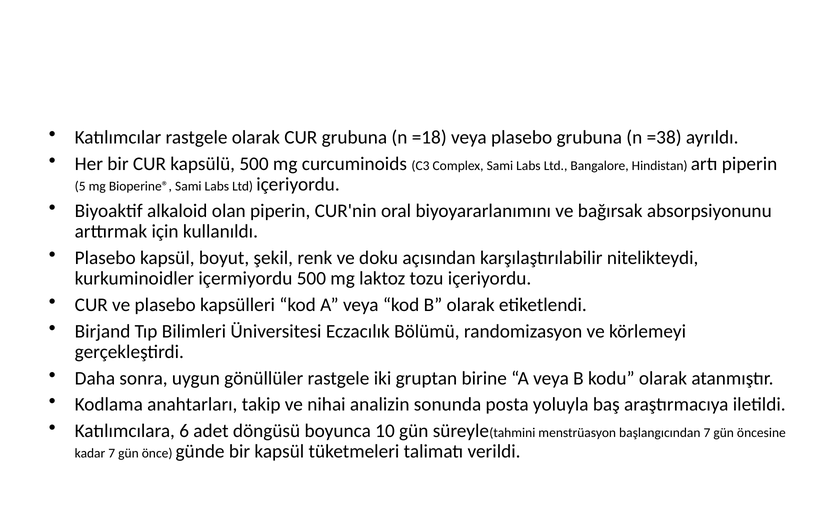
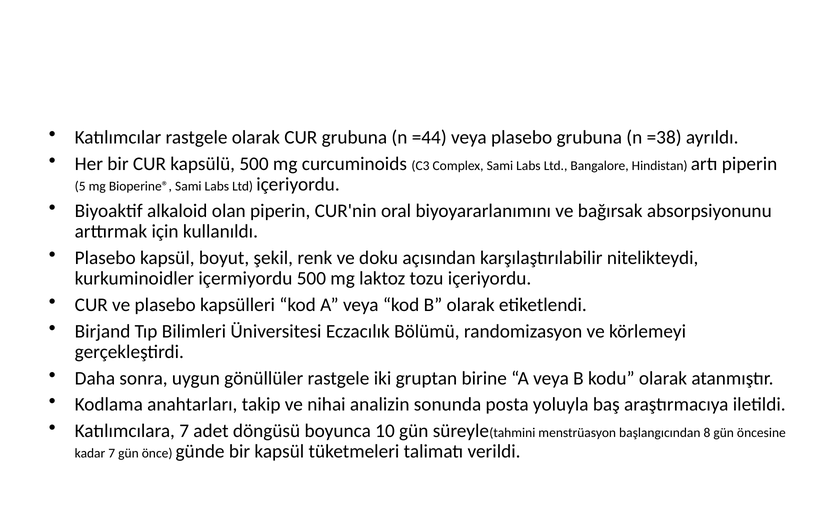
=18: =18 -> =44 (429, 138)
Katılımcılara 6: 6 -> 7 (184, 431)
başlangıcından 7: 7 -> 8 (707, 433)
